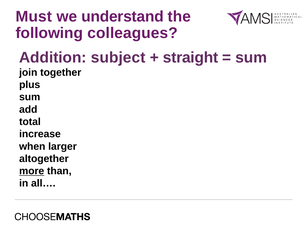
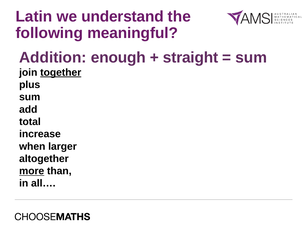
Must: Must -> Latin (34, 16)
colleagues: colleagues -> meaningful (133, 33)
subject: subject -> enough (118, 57)
together underline: none -> present (61, 72)
